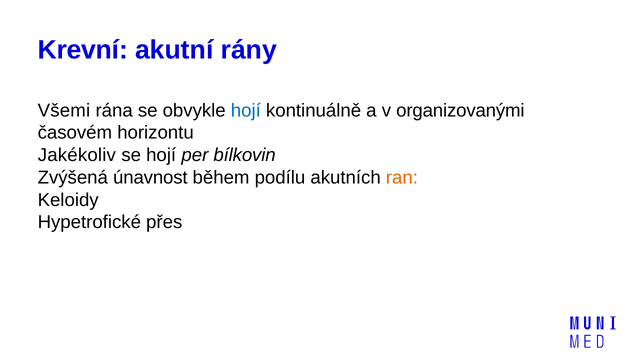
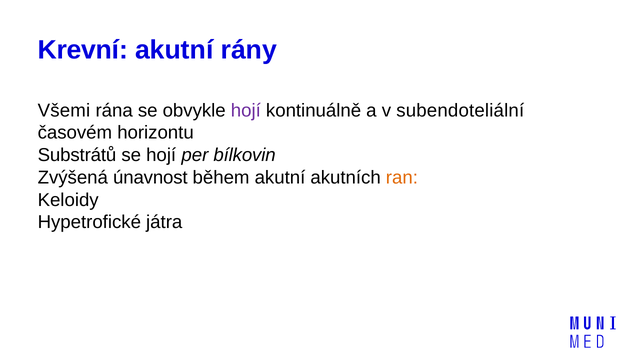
hojí colour: blue -> purple (246, 111)
organizovanými: organizovanými -> subendoteliální (460, 111)
Jakékoliv: Jakékoliv -> Substrátů (77, 155)
během podílu: podílu -> akutní (280, 178)
přes: přes -> játra (164, 222)
